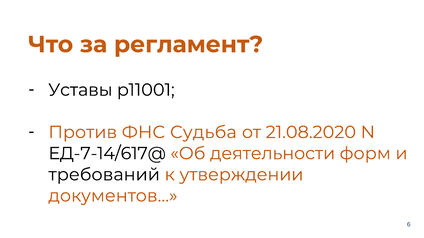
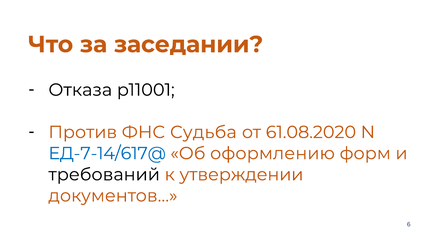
регламент: регламент -> заседании (189, 45)
Уставы: Уставы -> Отказа (80, 90)
21.08.2020: 21.08.2020 -> 61.08.2020 (311, 133)
ЕД-7-14/617@ colour: black -> blue (107, 154)
деятельности: деятельности -> оформлению (272, 154)
